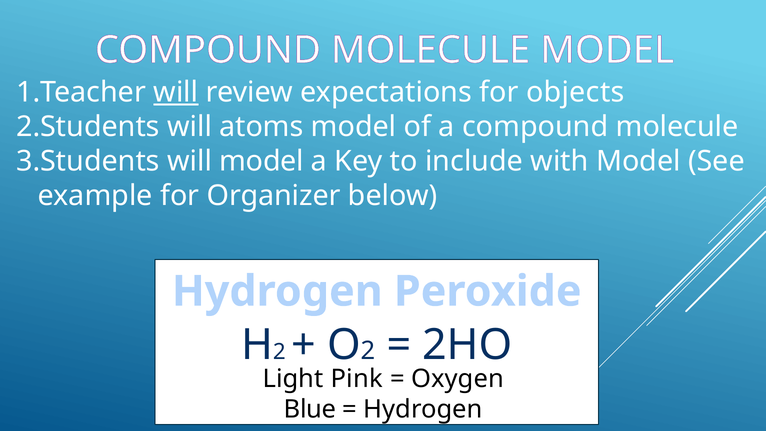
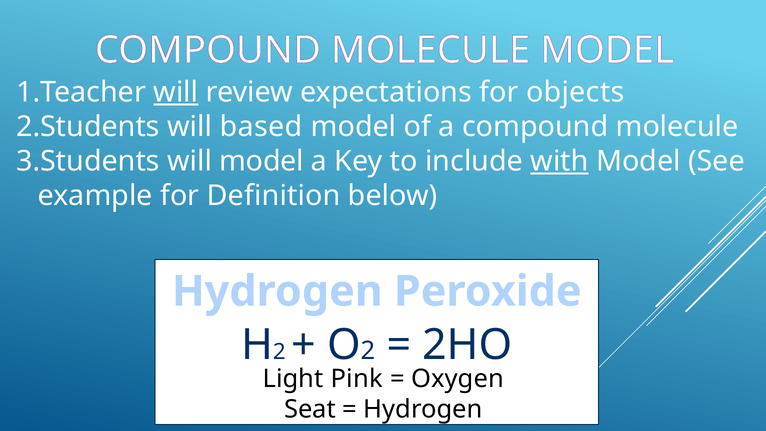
atoms: atoms -> based (261, 127)
with underline: none -> present (560, 161)
Organizer: Organizer -> Definition (274, 196)
Blue: Blue -> Seat (310, 409)
